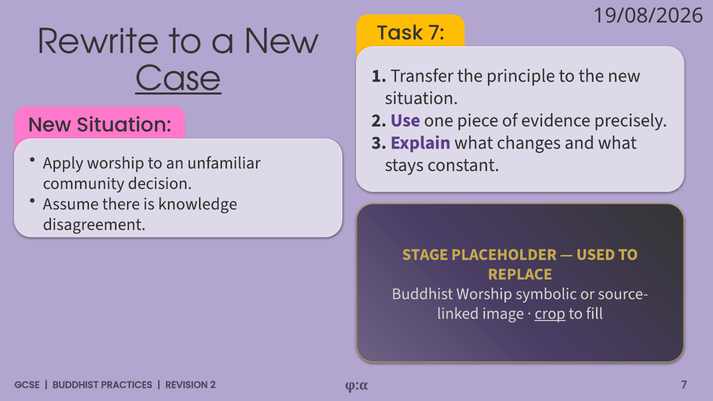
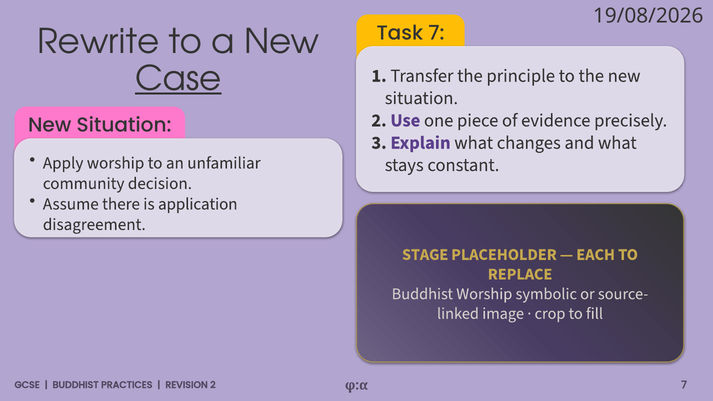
knowledge: knowledge -> application (198, 204)
USED: USED -> EACH (596, 255)
crop underline: present -> none (550, 313)
